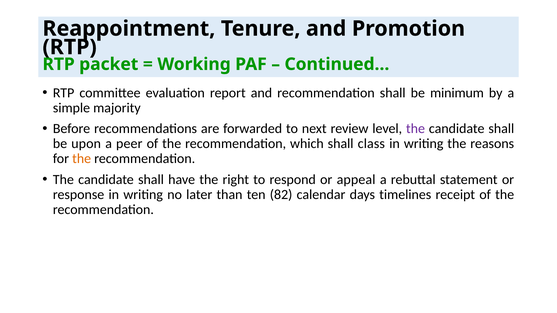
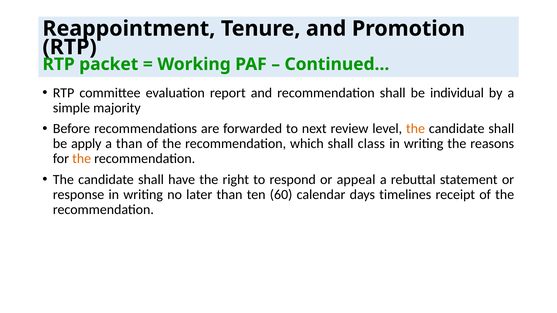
minimum: minimum -> individual (457, 93)
the colour: purple -> orange (416, 129)
upon: upon -> apply (86, 144)
a peer: peer -> than (129, 144)
82: 82 -> 60 (281, 195)
